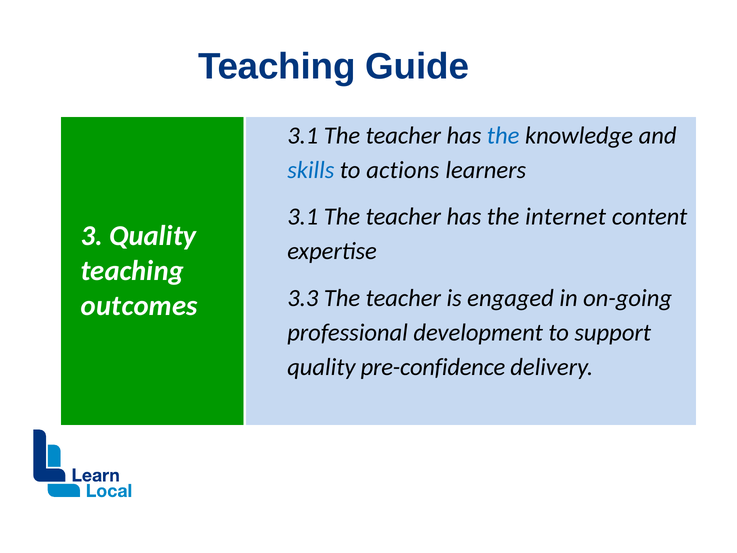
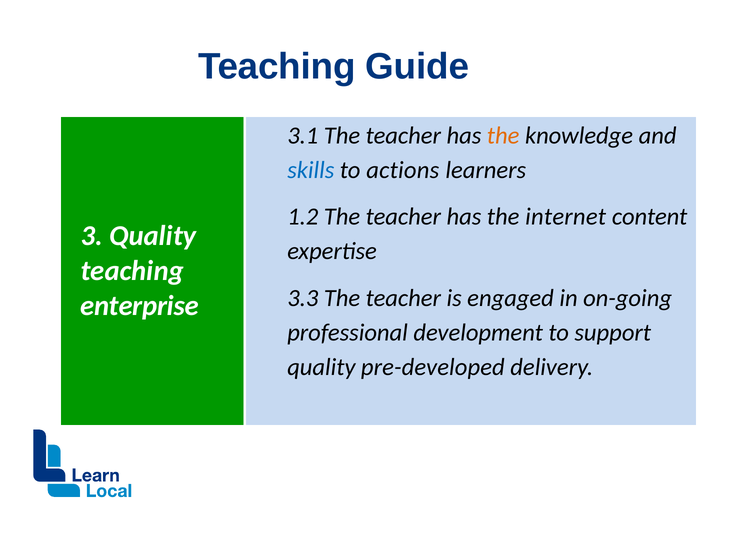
the colour: blue -> orange (503, 135)
3.1: 3.1 -> 1.2 (303, 217)
outcomes: outcomes -> enterprise (139, 306)
pre-confidence: pre-confidence -> pre-developed (433, 367)
